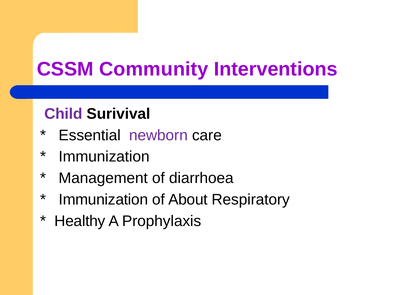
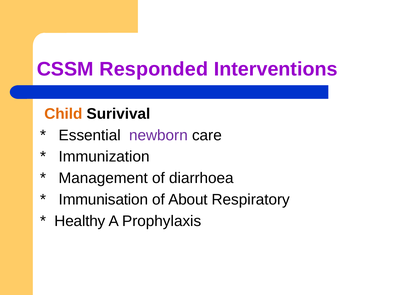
Community: Community -> Responded (154, 69)
Child colour: purple -> orange (63, 114)
Immunization: Immunization -> Immunisation (103, 200)
